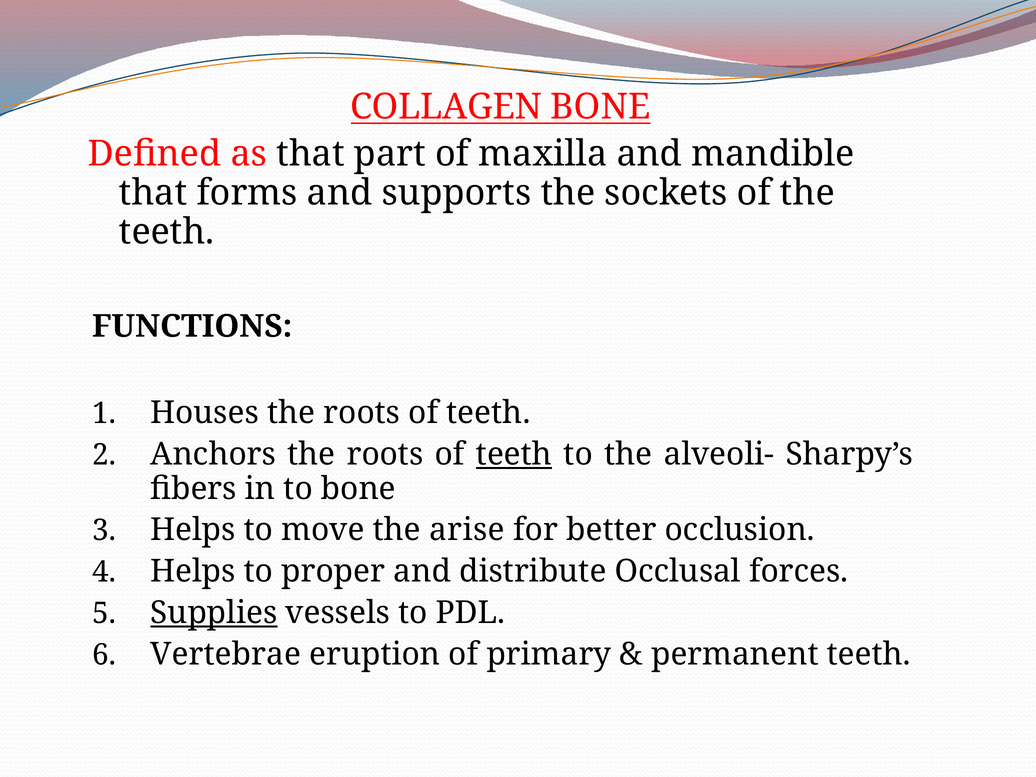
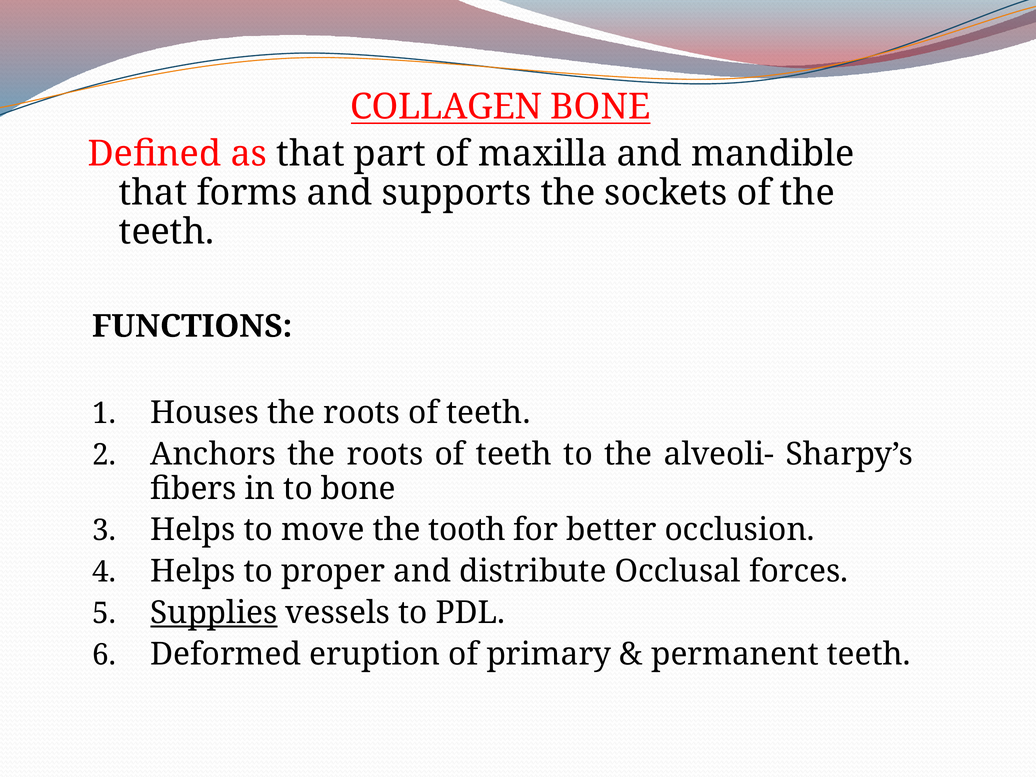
teeth underline: present -> none (514, 454)
arise: arise -> tooth (467, 530)
Vertebrae: Vertebrae -> Deformed (226, 654)
